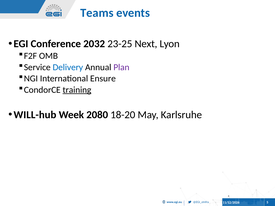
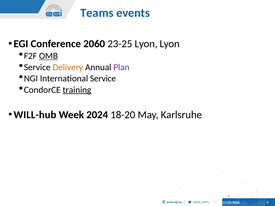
2032: 2032 -> 2060 (94, 44)
23-25 Next: Next -> Lyon (146, 44)
OMB underline: none -> present (48, 56)
Delivery colour: blue -> orange (68, 67)
International Ensure: Ensure -> Service (103, 79)
2080: 2080 -> 2024 (97, 115)
